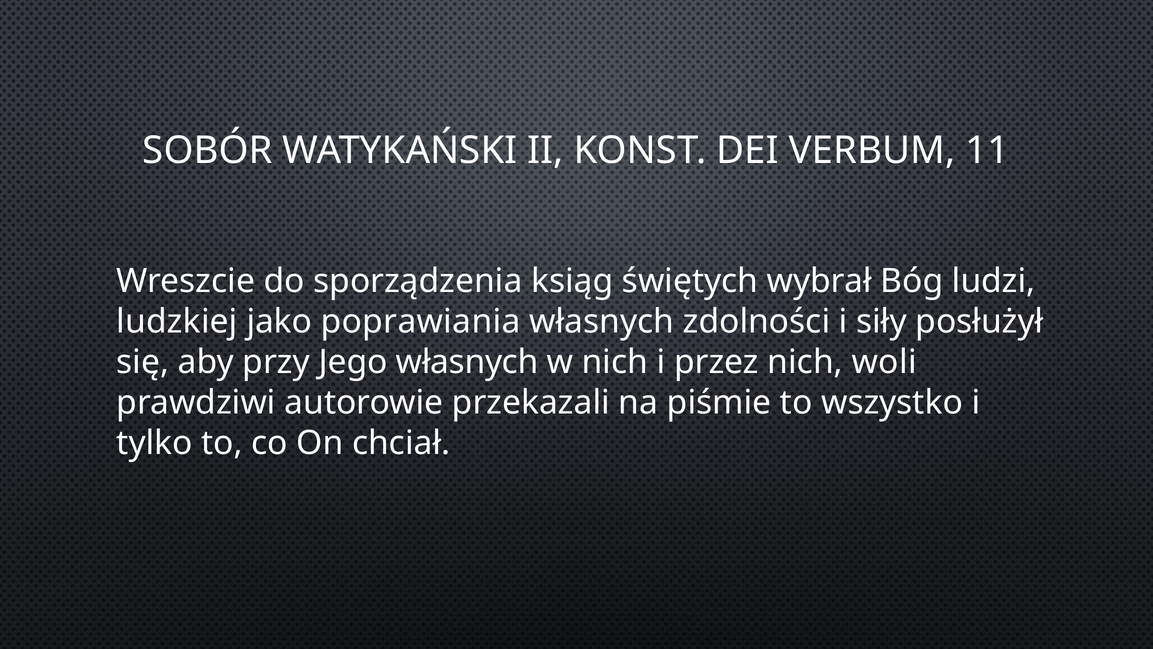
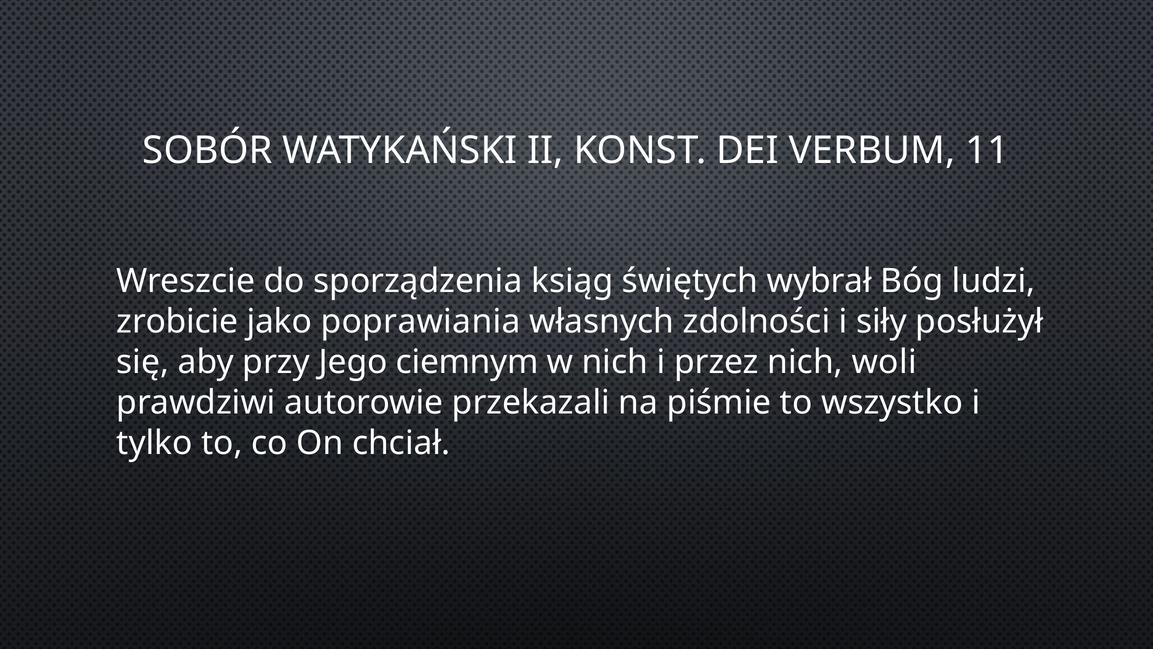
ludzkiej: ludzkiej -> zrobicie (177, 322)
Jego własnych: własnych -> ciemnym (467, 362)
